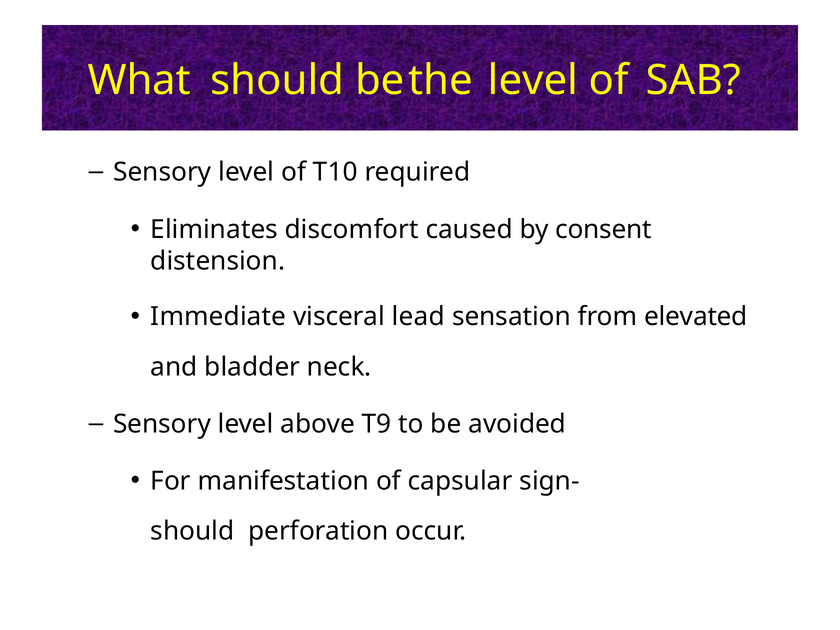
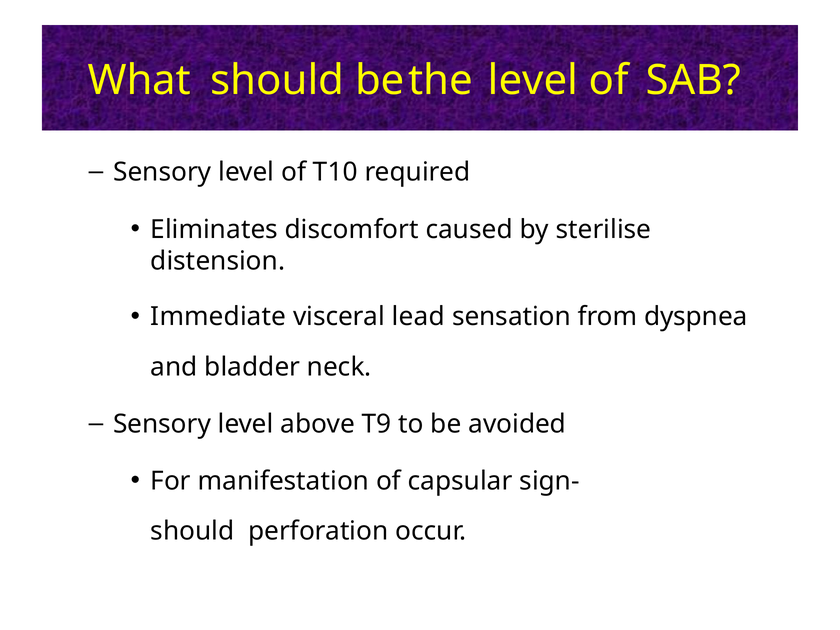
consent: consent -> sterilise (603, 229)
elevated: elevated -> dyspnea (696, 317)
